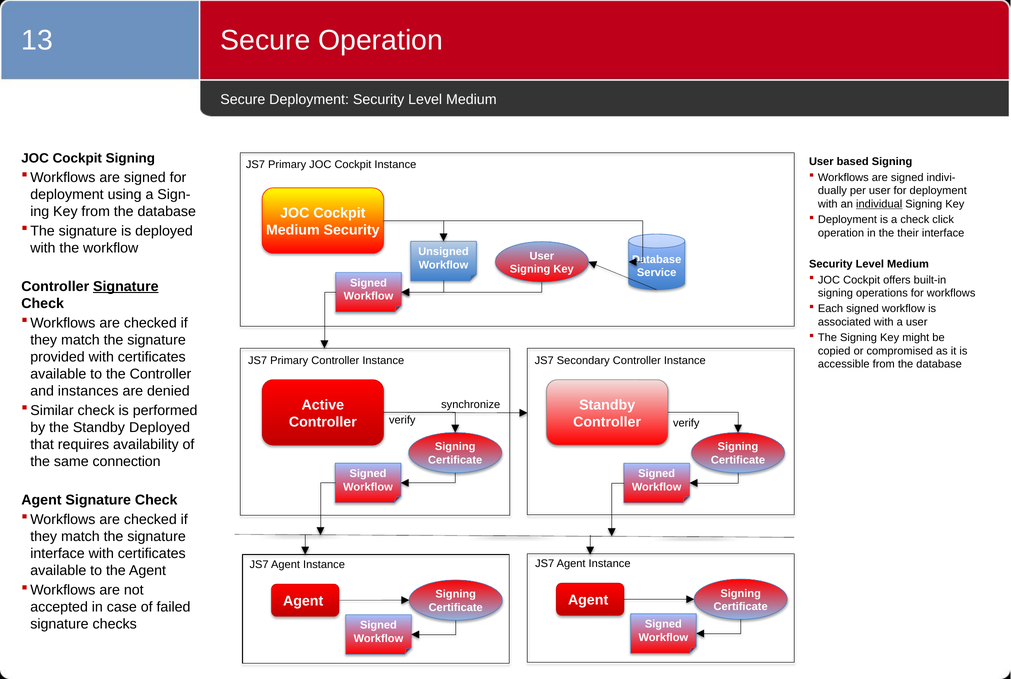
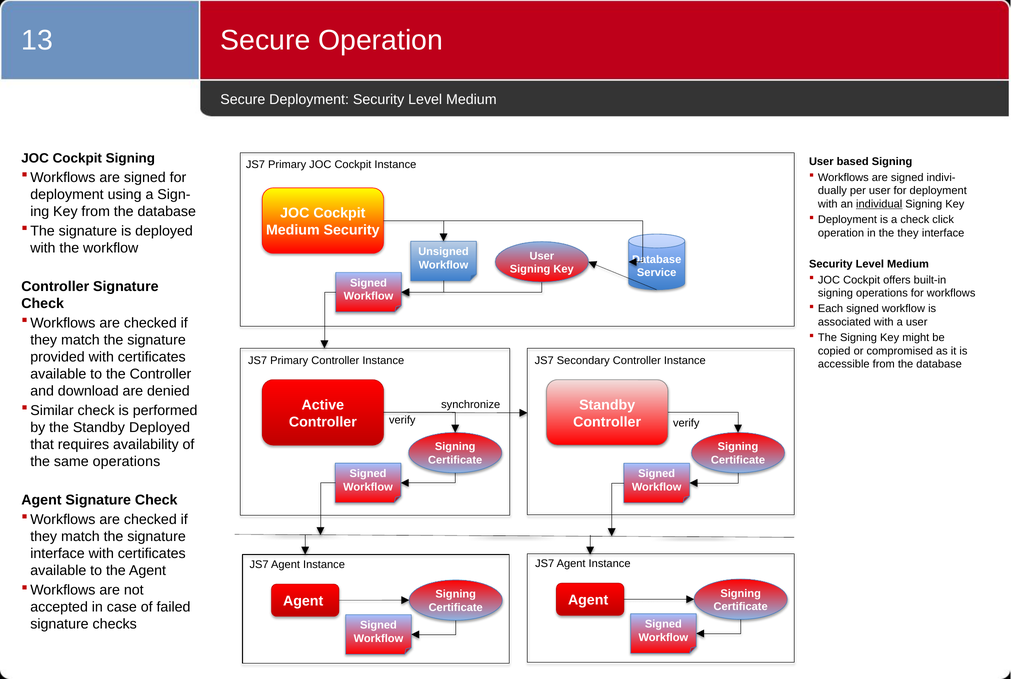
the their: their -> they (908, 233)
Signature underline: present -> none (126, 286)
instances: instances -> download (88, 391)
same connection: connection -> operations (126, 462)
